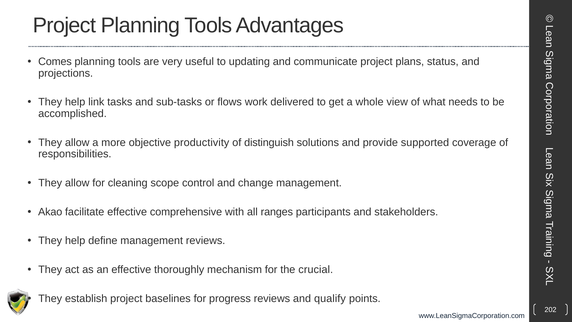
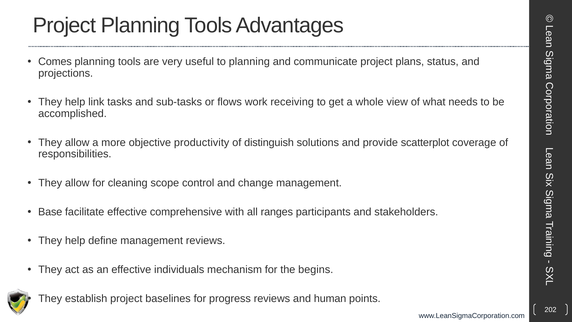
to updating: updating -> planning (249, 62)
delivered: delivered -> receiving (292, 102)
supported: supported -> scatterplot (425, 142)
Akao: Akao -> Base (50, 212)
thoroughly: thoroughly -> individuals (179, 269)
crucial: crucial -> begins (316, 269)
qualify: qualify -> human (330, 298)
